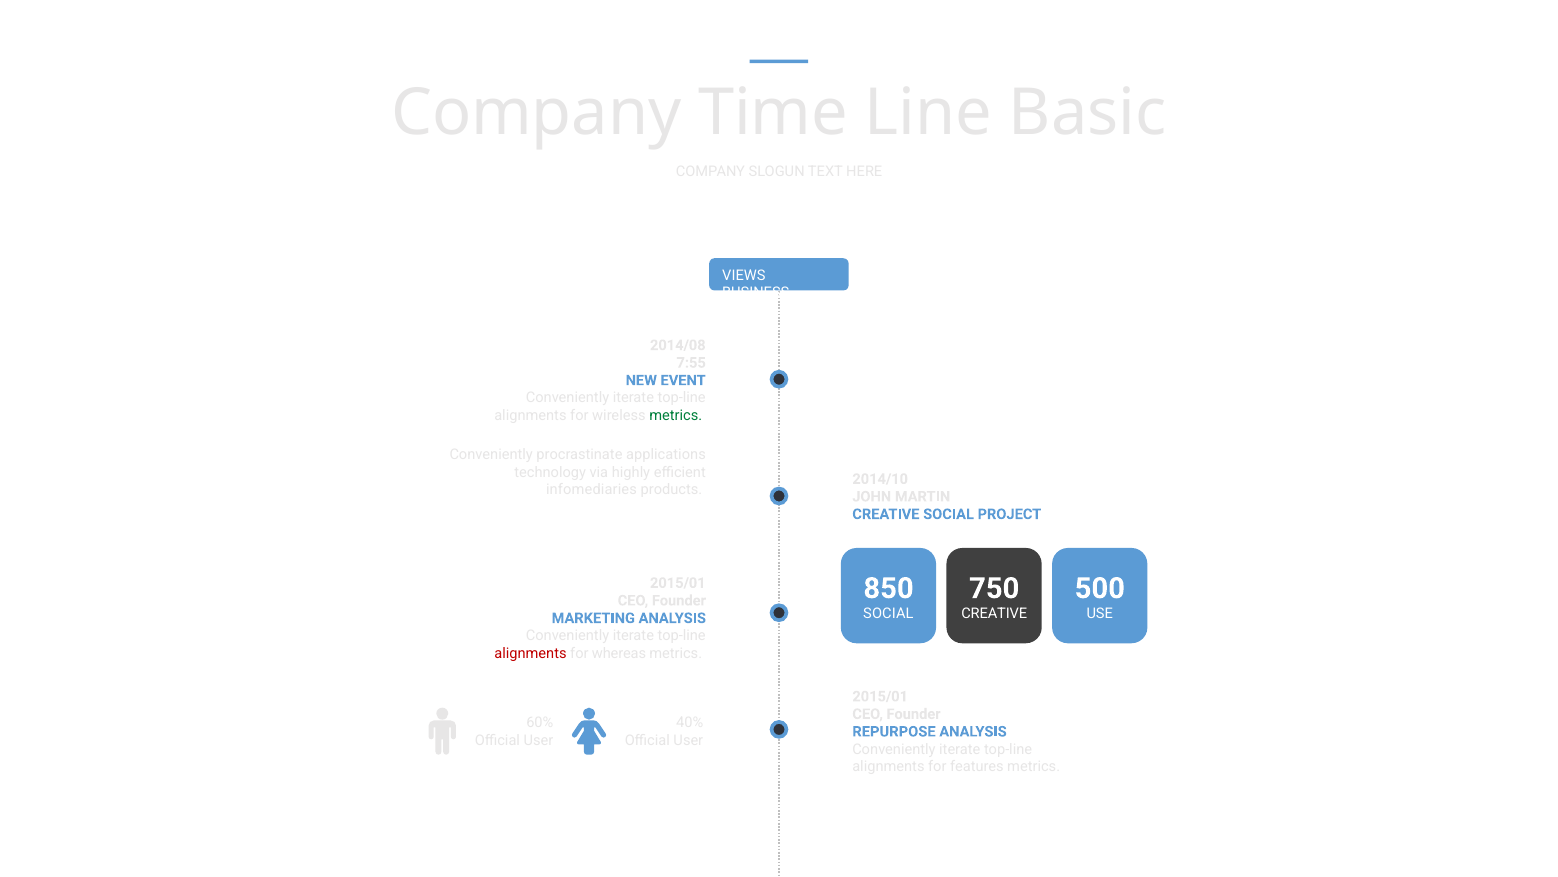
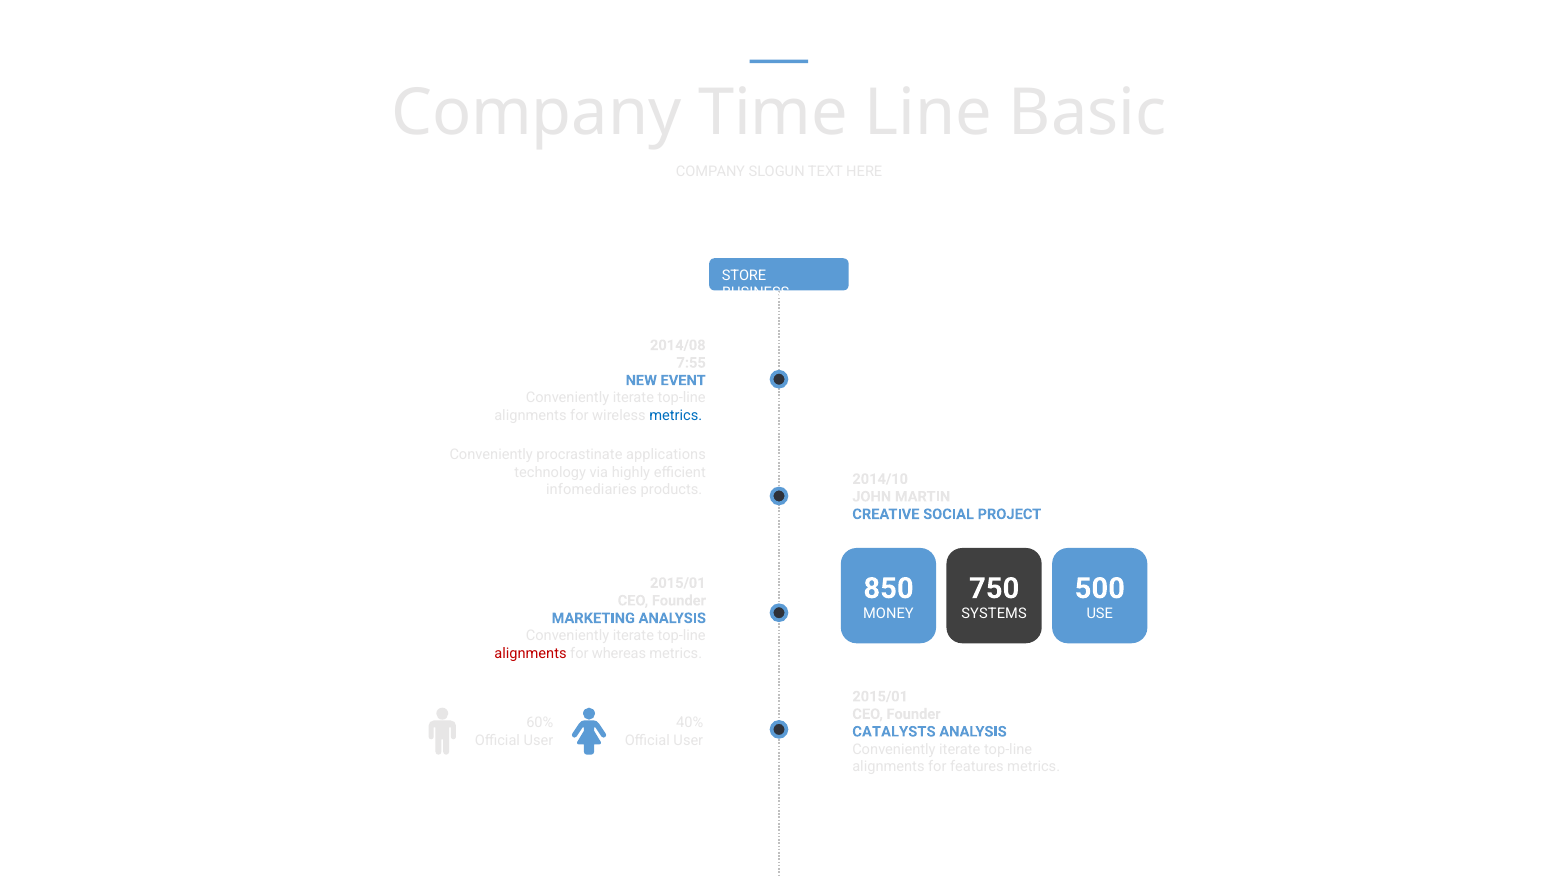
VIEWS: VIEWS -> STORE (744, 275)
metrics colour: green -> blue (676, 415)
SOCIAL: SOCIAL -> MONEY (888, 613)
CREATIVE: CREATIVE -> SYSTEMS (994, 613)
REPURPOSE: REPURPOSE -> CATALYSTS (894, 731)
